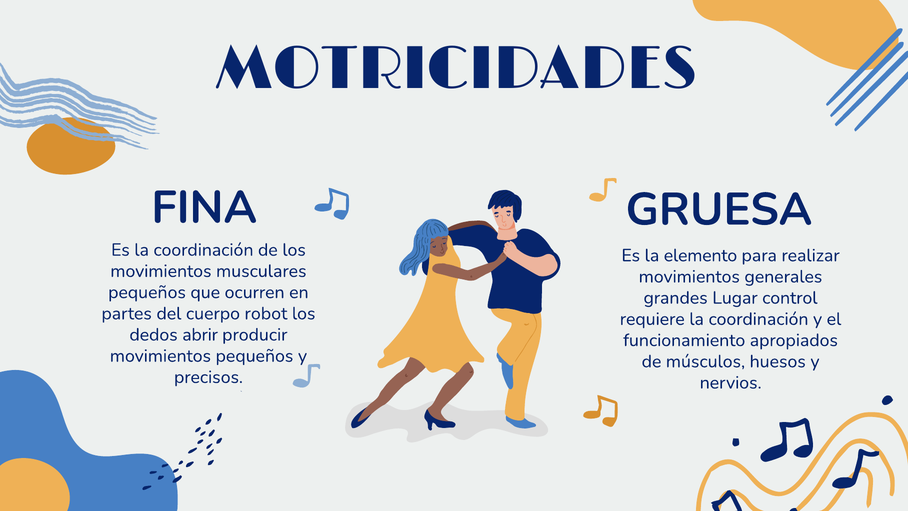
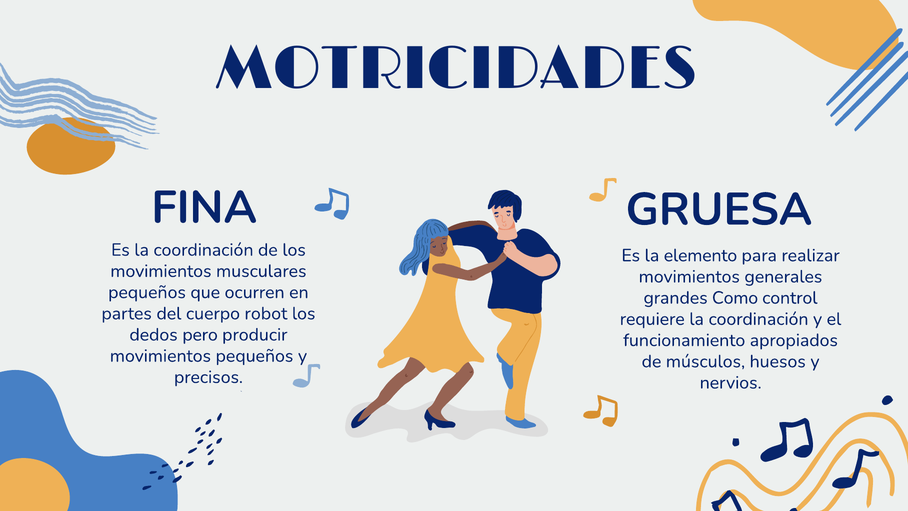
Lugar: Lugar -> Como (735, 298)
abrir: abrir -> pero (200, 335)
